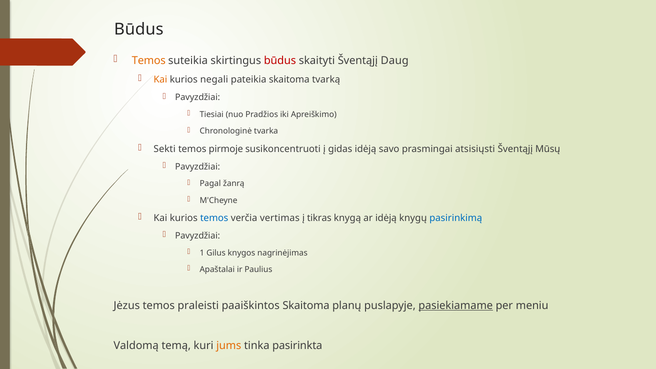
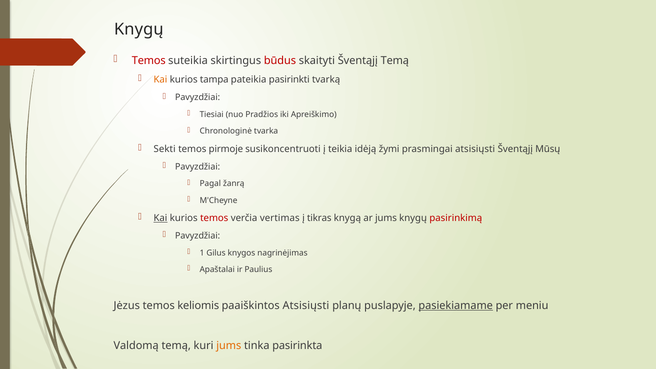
Būdus: Būdus -> Knygų (139, 29)
Temos colour: orange -> red (149, 61)
Šventąjį Daug: Daug -> Temą (395, 61)
negali: negali -> tampa (214, 80)
pateikia skaitoma: skaitoma -> pasirinkti (289, 80)
gidas: gidas -> teikia (340, 149)
savo: savo -> žymi (389, 149)
Kai underline: none -> present (160, 218)
temos colour: blue -> red (214, 218)
ar idėją: idėją -> jums (386, 218)
pasirinkimą colour: blue -> red (456, 218)
praleisti: praleisti -> keliomis (198, 306)
paaiškintos Skaitoma: Skaitoma -> Atsisiųsti (306, 306)
